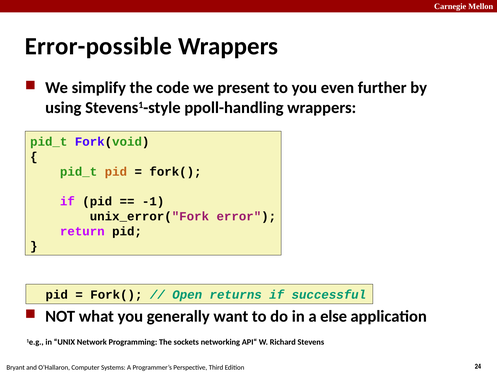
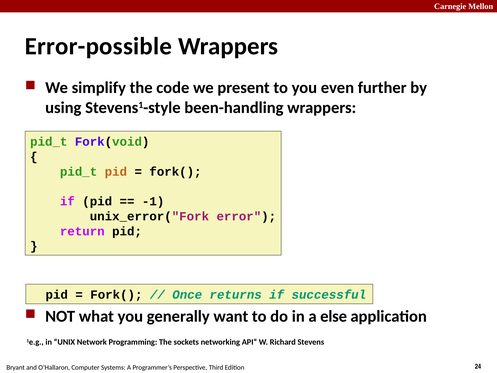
ppoll-handling: ppoll-handling -> been-handling (234, 108)
Open: Open -> Once (187, 295)
